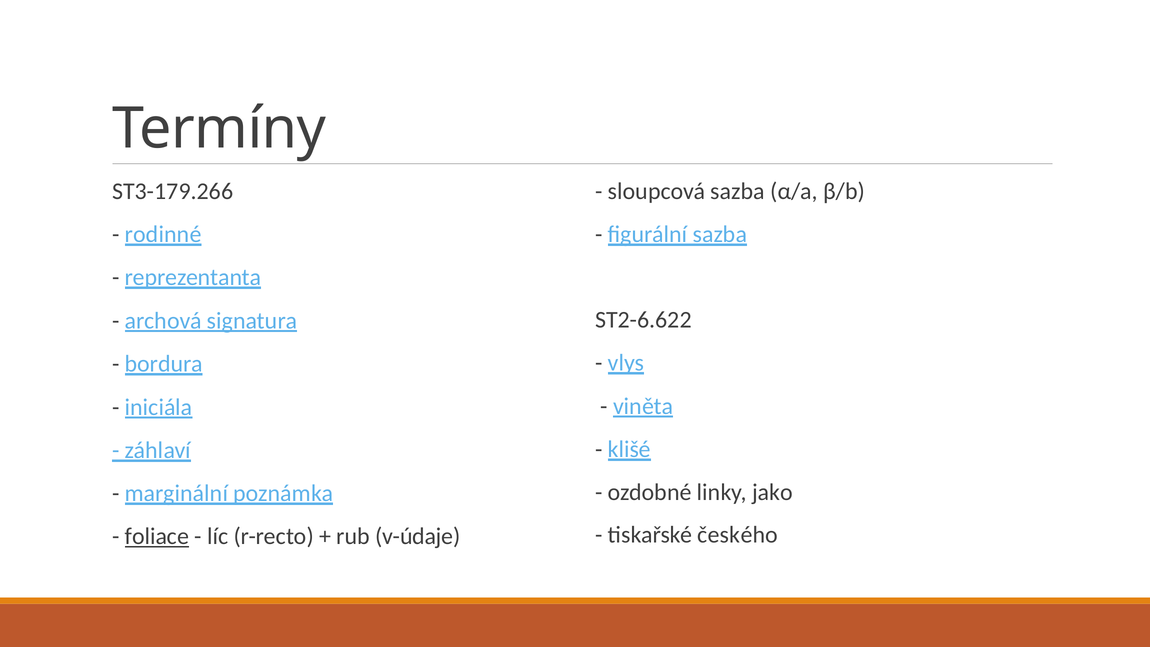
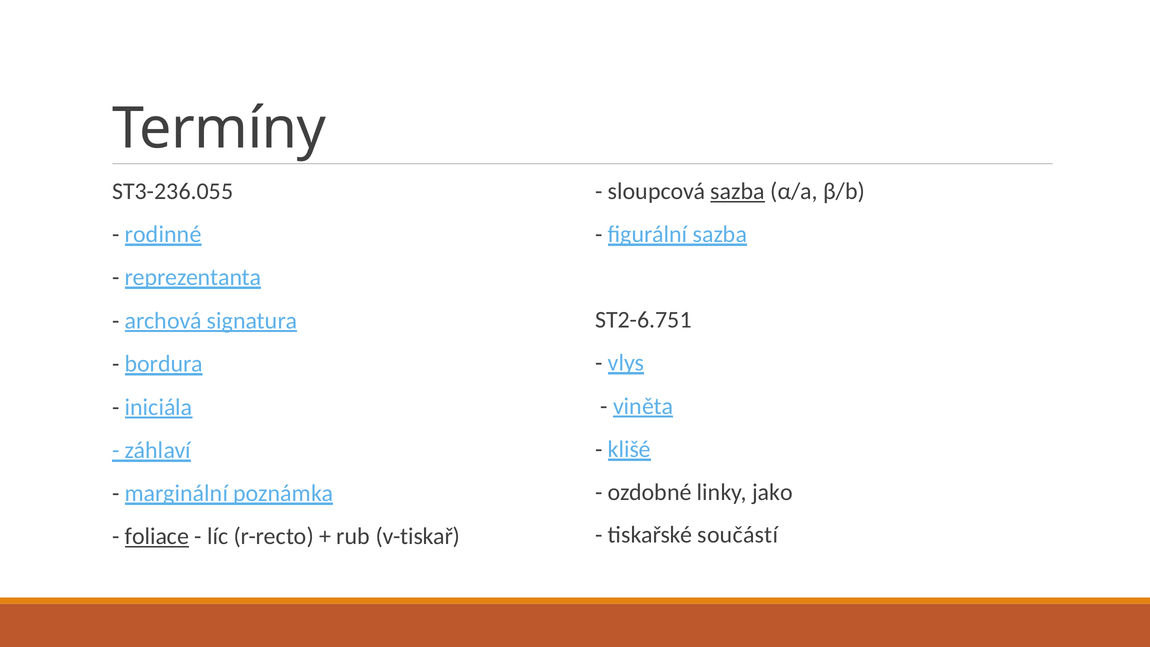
ST3-179.266: ST3-179.266 -> ST3-236.055 (173, 191)
sazba underline: none -> present (738, 191)
ST2-6.622: ST2-6.622 -> ST2-6.751 (643, 320)
českého: českého -> součástí (738, 535)
v-údaje: v-údaje -> v-tiskař (418, 536)
